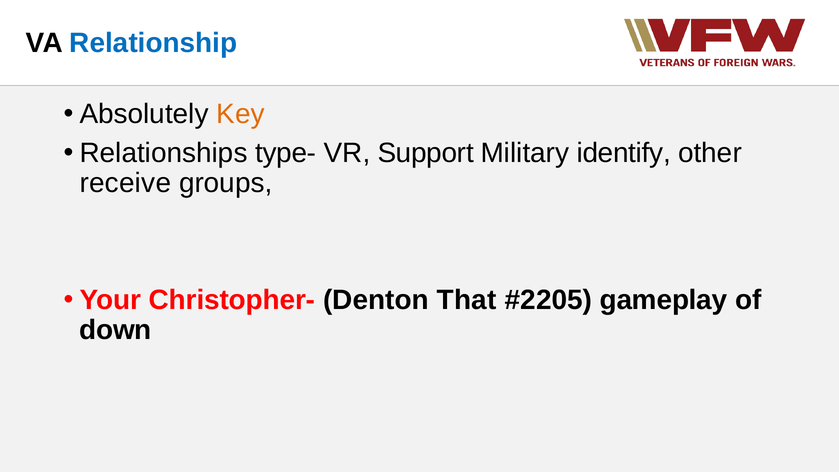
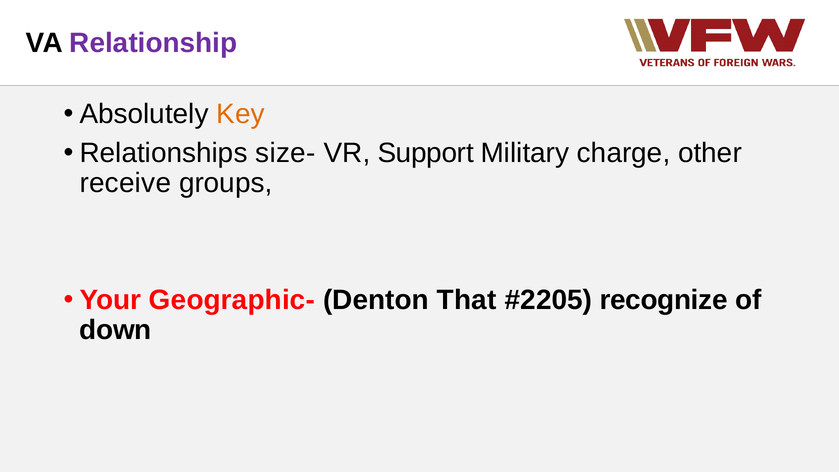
Relationship colour: blue -> purple (153, 43)
type-: type- -> size- (285, 153)
identify: identify -> charge (624, 153)
Christopher-: Christopher- -> Geographic- (232, 300)
gameplay: gameplay -> recognize (664, 300)
